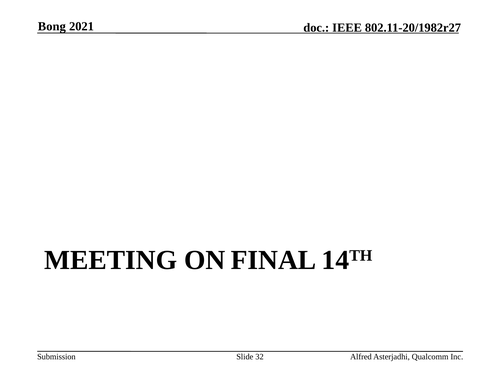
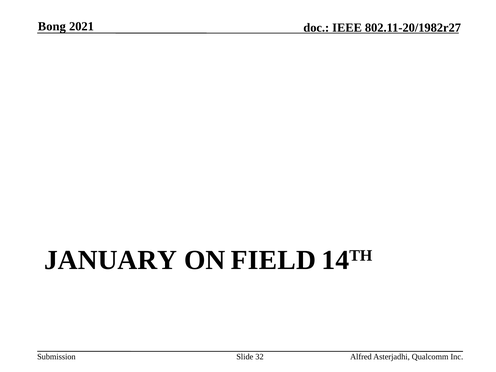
MEETING: MEETING -> JANUARY (111, 260)
FINAL: FINAL -> FIELD (273, 260)
